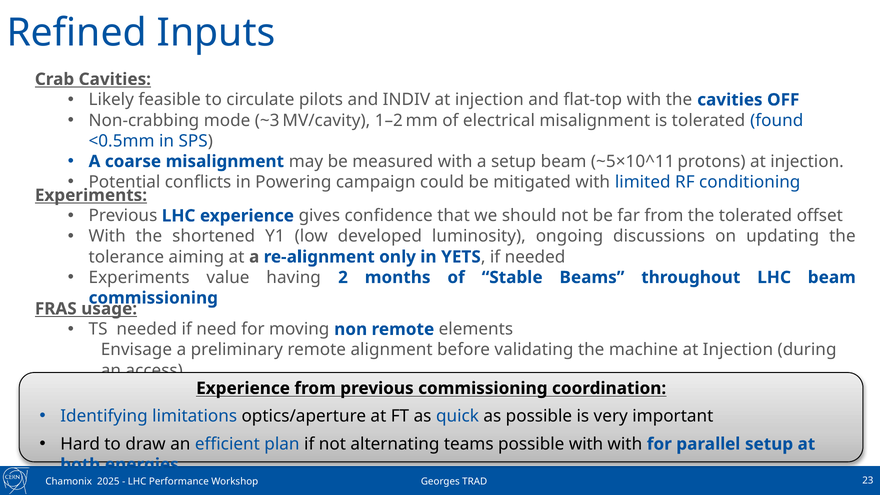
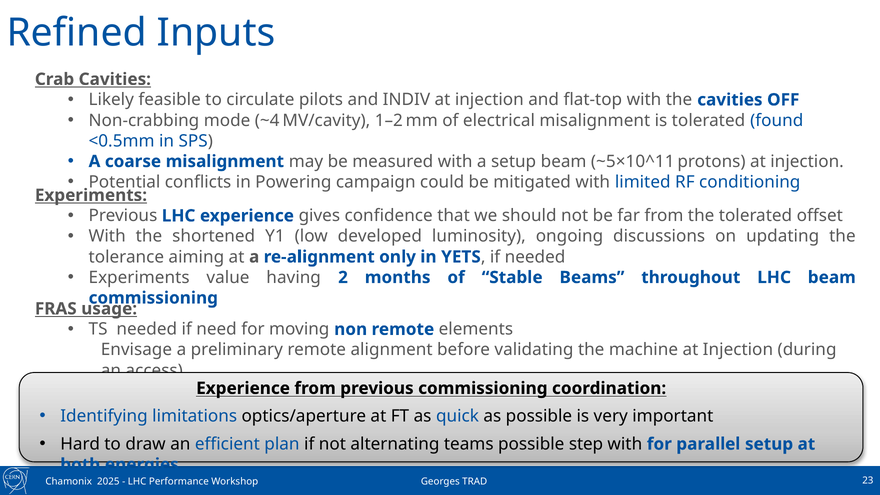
~3: ~3 -> ~4 (267, 120)
possible with: with -> step (586, 444)
